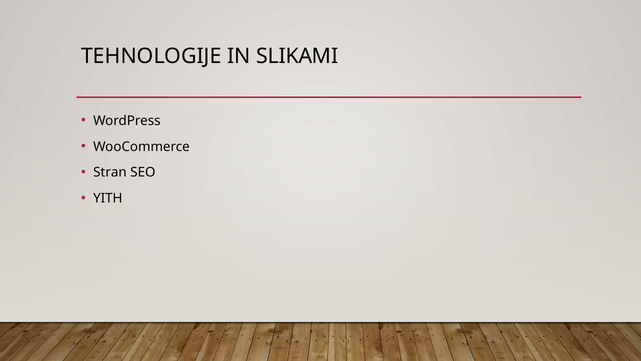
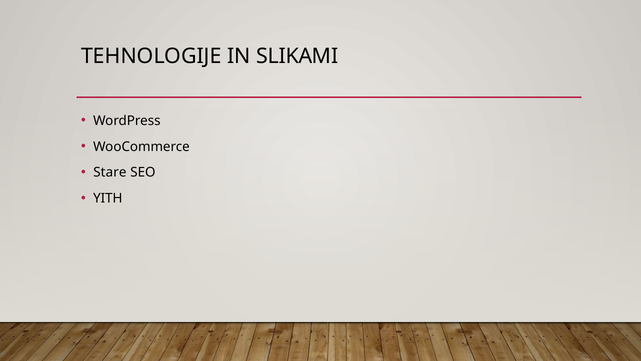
Stran: Stran -> Stare (110, 172)
